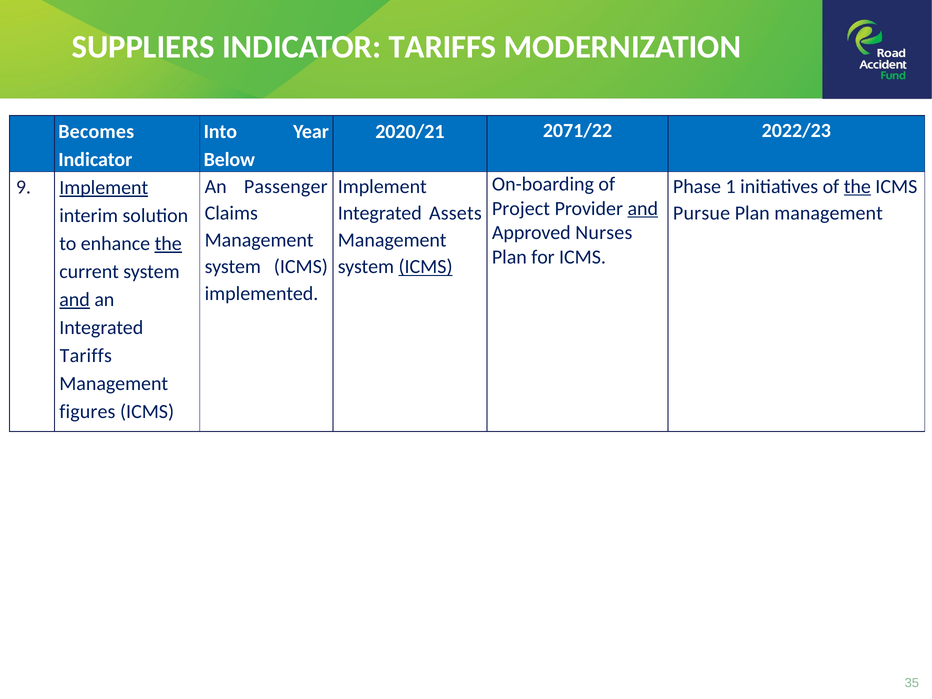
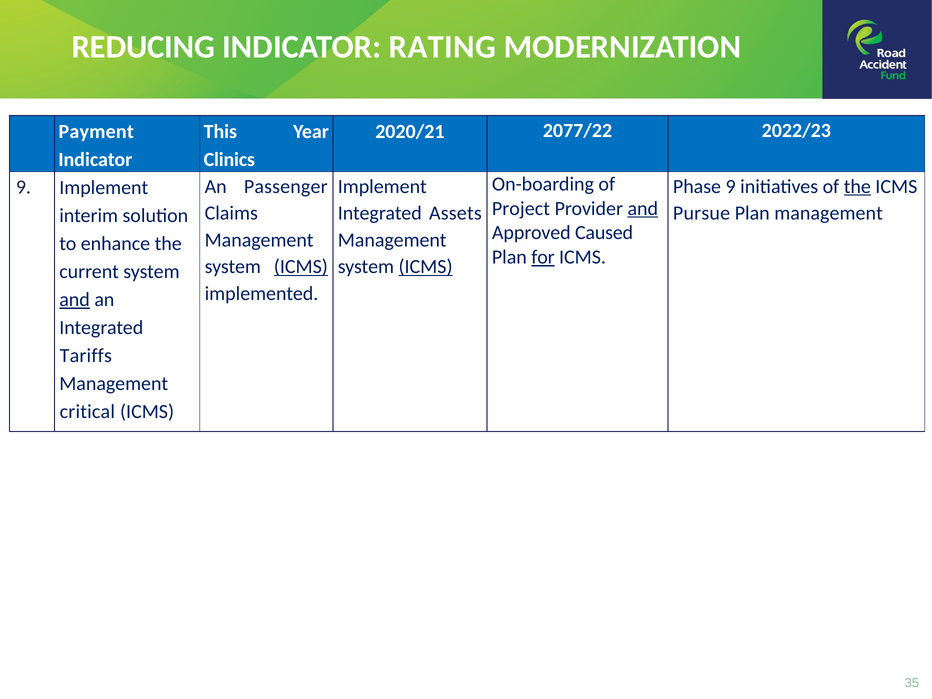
SUPPLIERS: SUPPLIERS -> REDUCING (143, 47)
INDICATOR TARIFFS: TARIFFS -> RATING (442, 47)
Becomes: Becomes -> Payment (96, 132)
Into: Into -> This (220, 132)
2071/22: 2071/22 -> 2077/22 (578, 130)
Below: Below -> Clinics (229, 160)
Phase 1: 1 -> 9 (731, 186)
Implement underline: present -> none (104, 188)
Nurses: Nurses -> Caused (604, 233)
the underline: present -> none (168, 244)
for underline: none -> present (543, 257)
ICMS underline: none -> present (301, 267)
figures: figures -> critical (87, 412)
